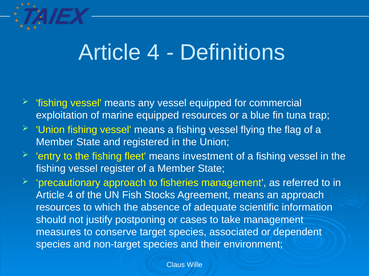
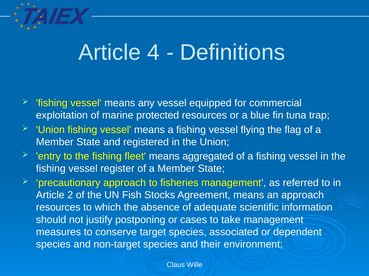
marine equipped: equipped -> protected (158, 116)
investment: investment -> aggregated (208, 157)
4: 4 -> 2 (70, 196)
